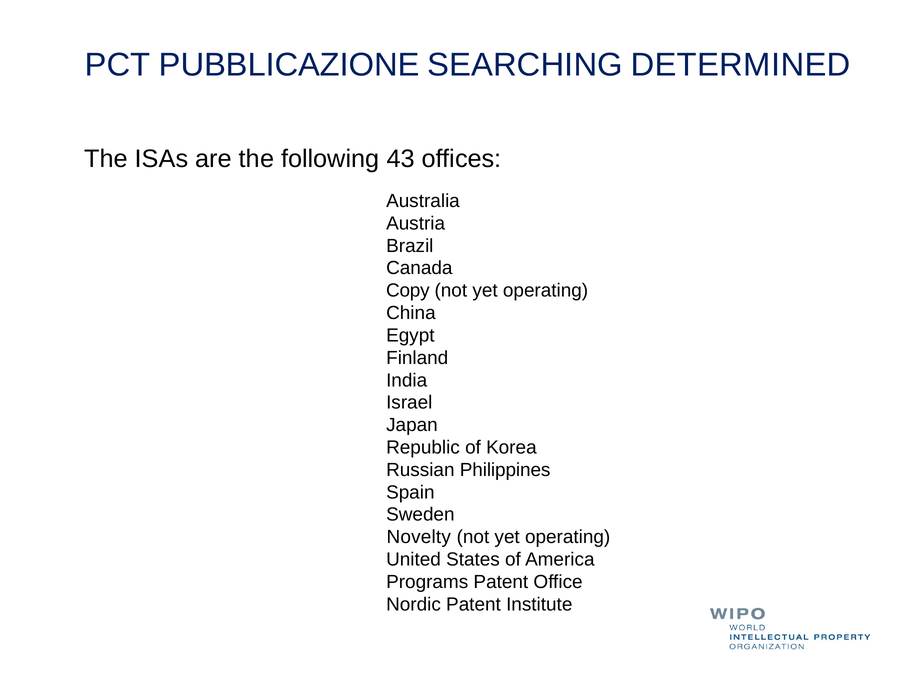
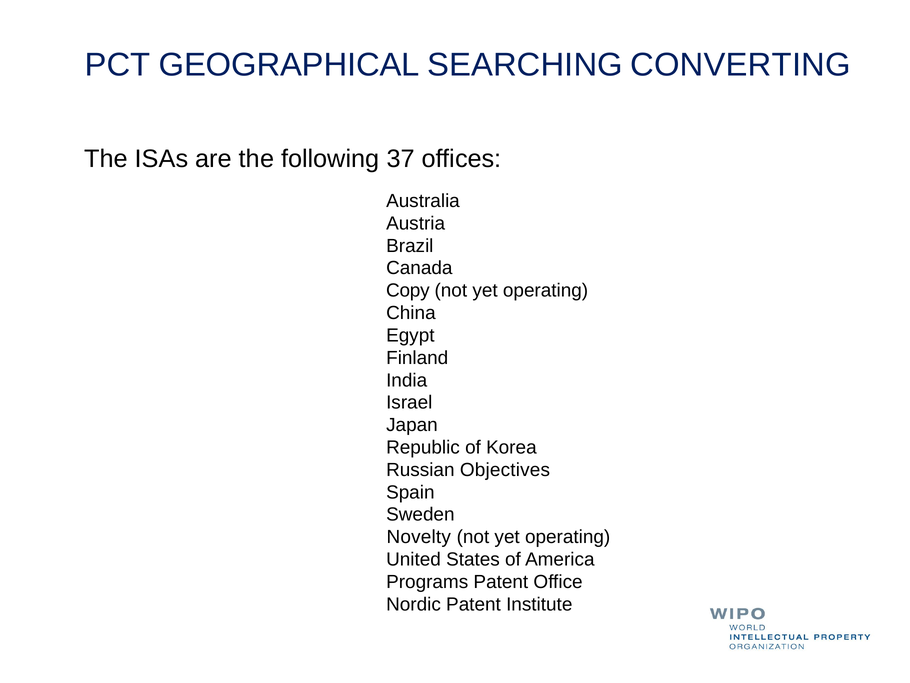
PUBBLICAZIONE: PUBBLICAZIONE -> GEOGRAPHICAL (289, 65)
DETERMINED: DETERMINED -> CONVERTING (741, 65)
43: 43 -> 37 (401, 159)
Philippines: Philippines -> Objectives (505, 470)
